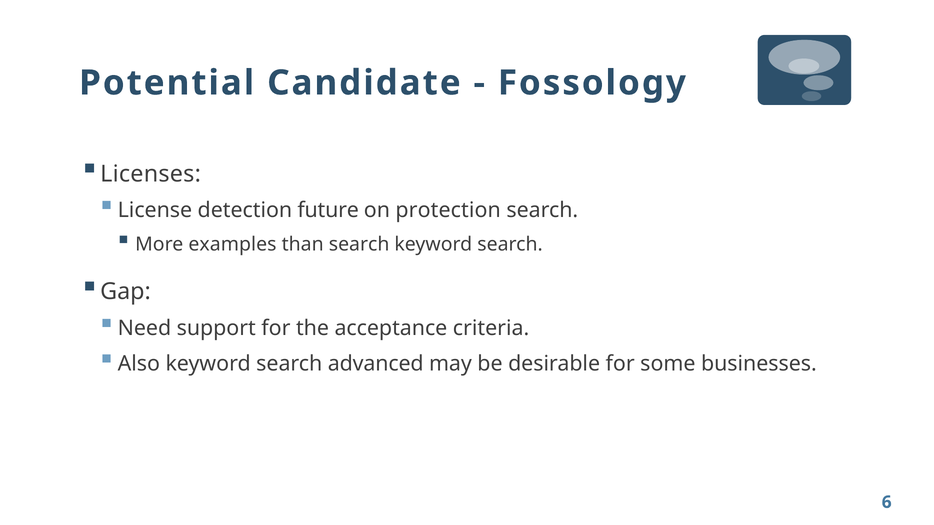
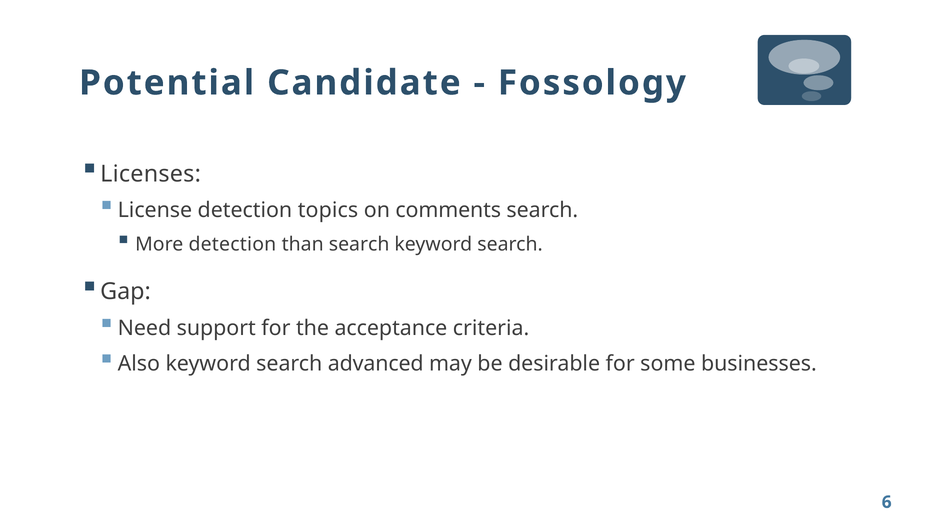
future: future -> topics (328, 210)
protection: protection -> comments (448, 210)
More examples: examples -> detection (232, 245)
